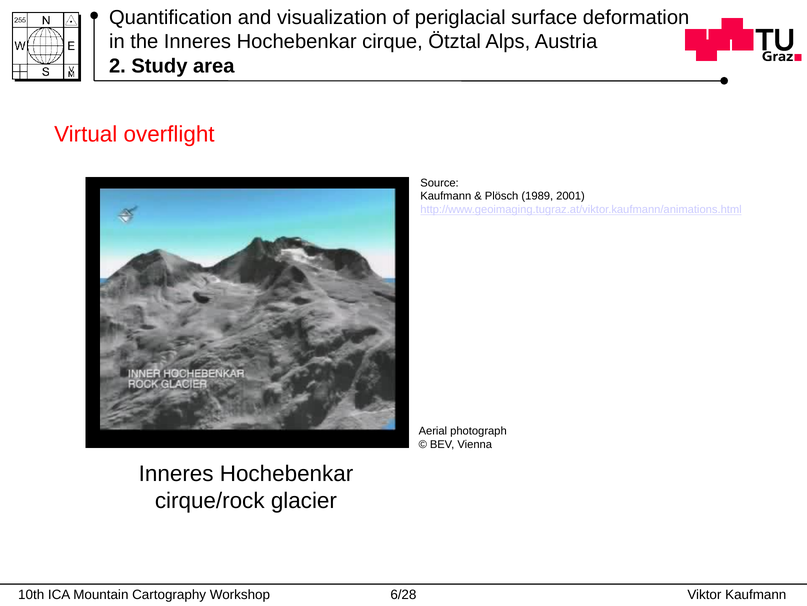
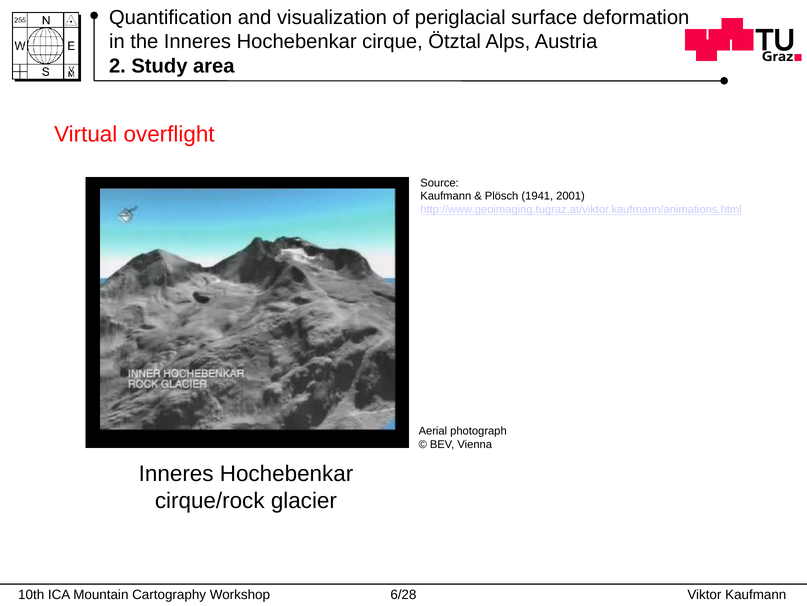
1989: 1989 -> 1941 (537, 196)
